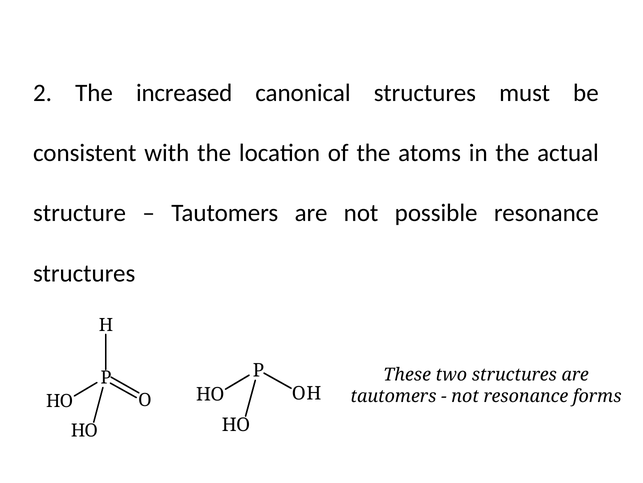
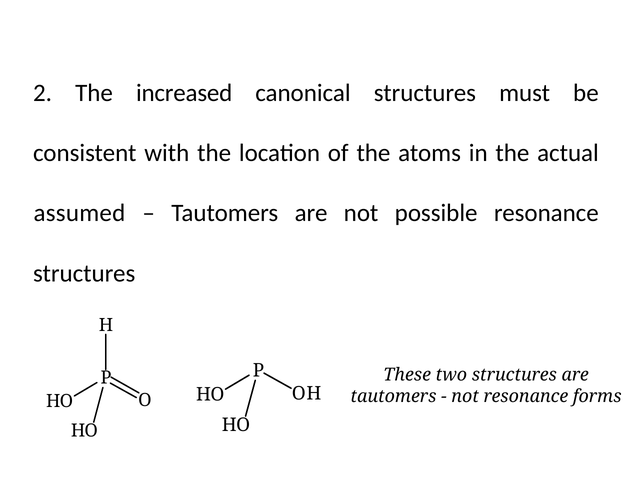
structure: structure -> assumed (79, 213)
